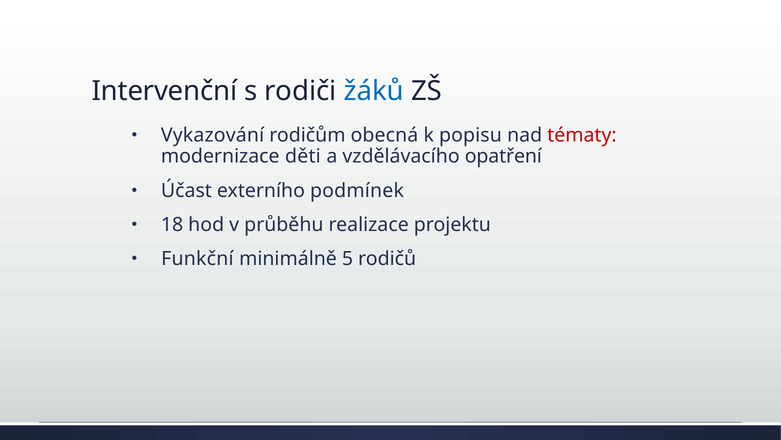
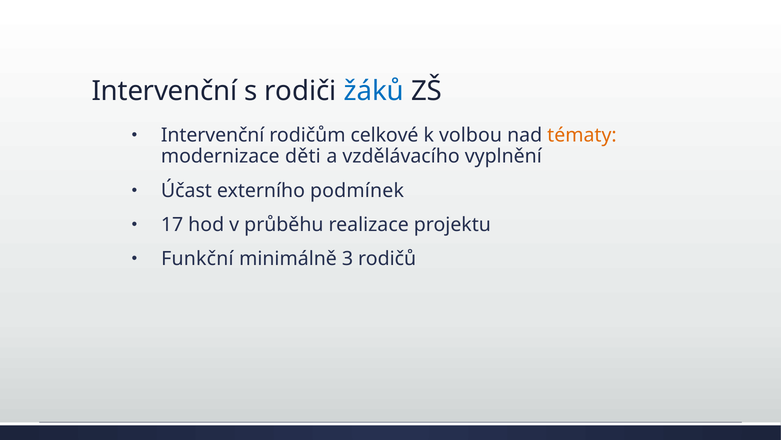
Vykazování: Vykazování -> Intervenční (213, 135)
obecná: obecná -> celkové (385, 135)
popisu: popisu -> volbou (470, 135)
tématy colour: red -> orange (582, 135)
opatření: opatření -> vyplnění (503, 156)
18: 18 -> 17 (172, 224)
5: 5 -> 3 (348, 259)
